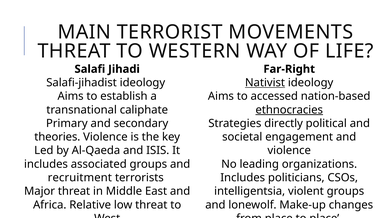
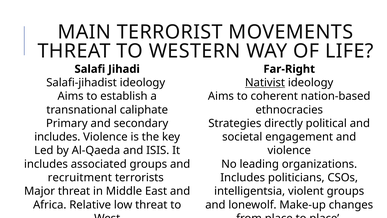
accessed: accessed -> coherent (274, 96)
ethnocracies underline: present -> none (289, 110)
theories: theories -> includes (57, 137)
